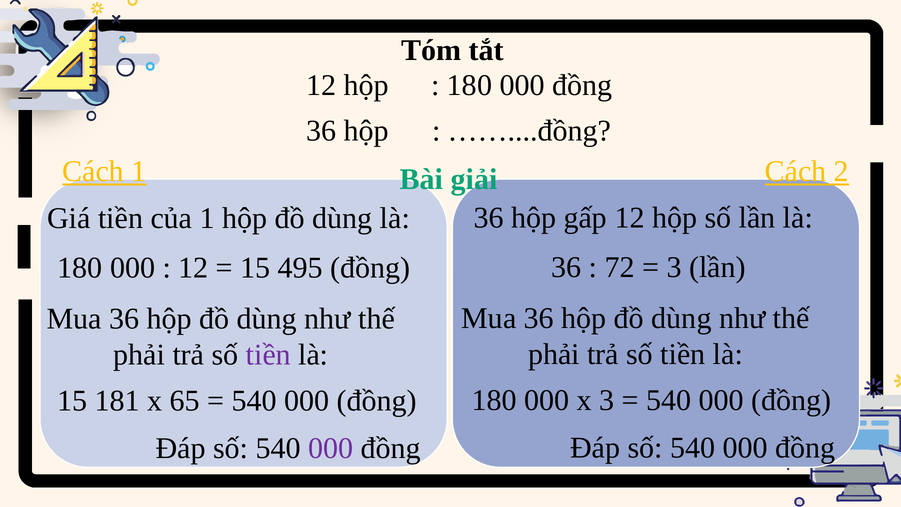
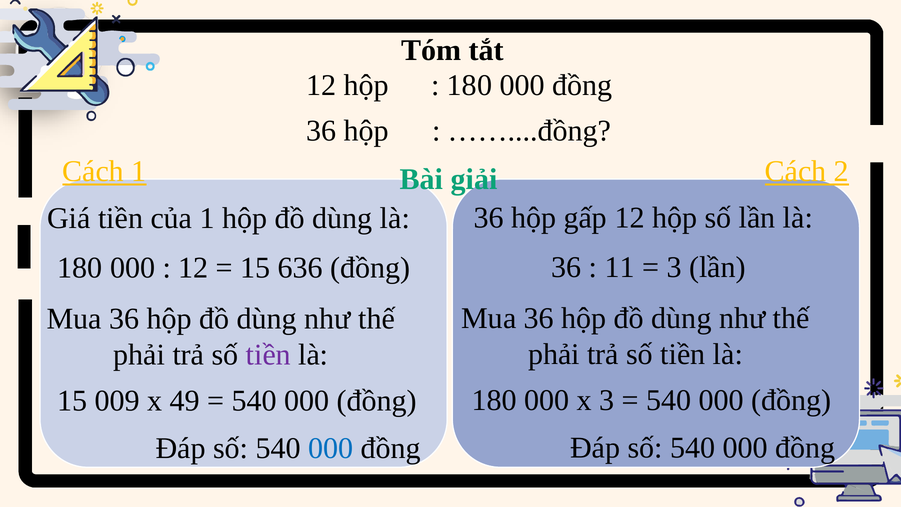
72: 72 -> 11 (620, 267)
495: 495 -> 636 (300, 268)
181: 181 -> 009 (117, 401)
65: 65 -> 49 (185, 401)
000 colour: purple -> blue (331, 448)
